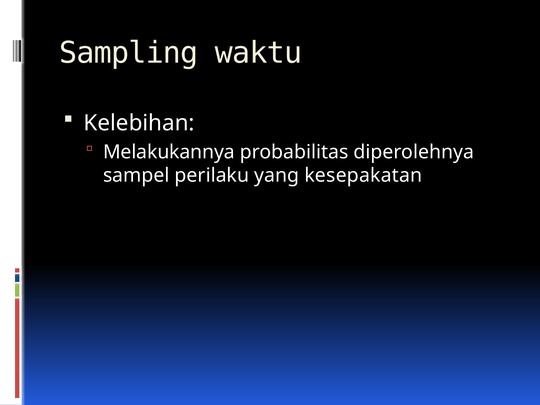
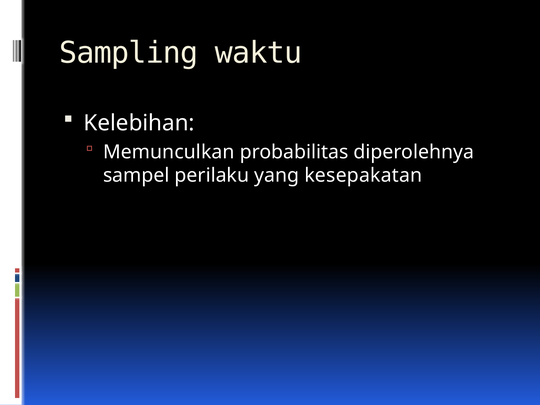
Melakukannya: Melakukannya -> Memunculkan (169, 152)
